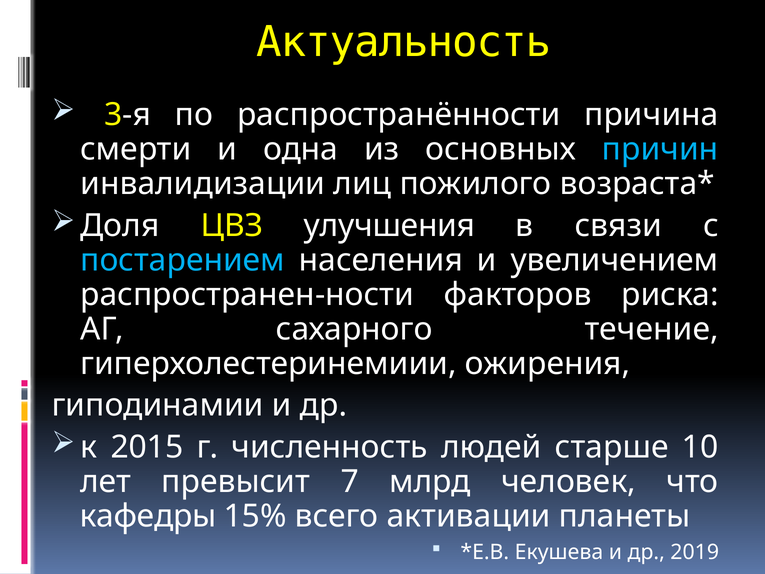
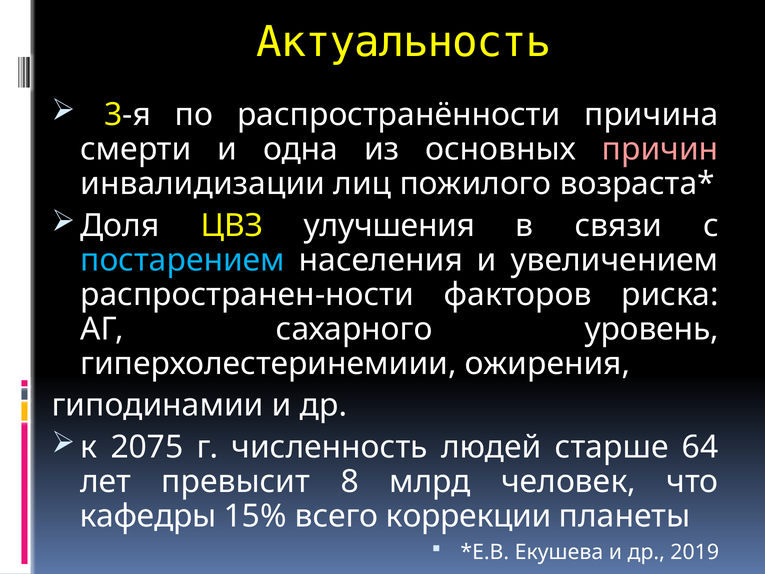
причин colour: light blue -> pink (660, 149)
течение: течение -> уровень (652, 329)
2015: 2015 -> 2075 (147, 447)
10: 10 -> 64 (700, 447)
7: 7 -> 8 (350, 481)
активации: активации -> коррекции (469, 516)
